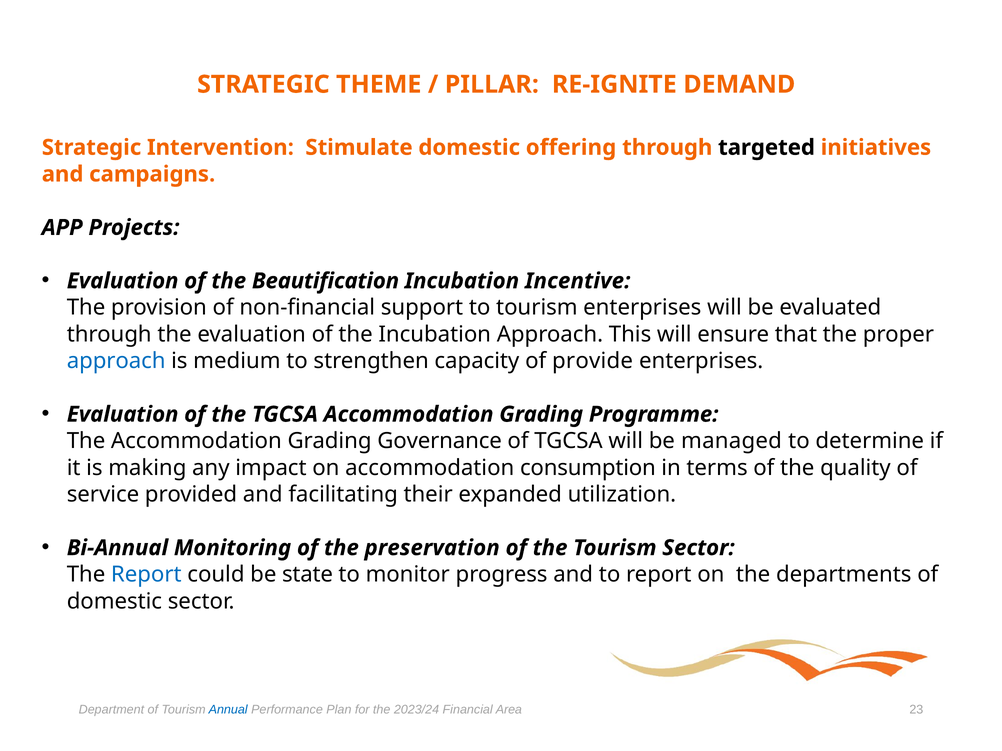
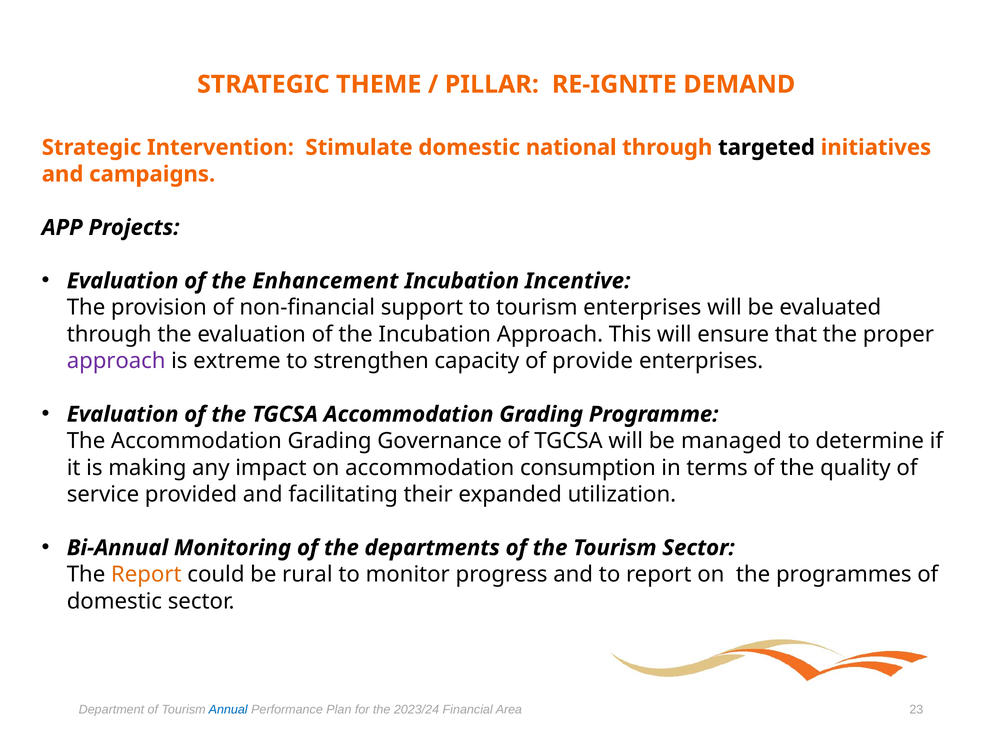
offering: offering -> national (571, 148)
Beautification: Beautification -> Enhancement (325, 281)
approach colour: blue -> purple (116, 361)
medium: medium -> extreme (237, 361)
preservation: preservation -> departments (432, 548)
Report colour: blue -> orange (146, 575)
state: state -> rural (307, 575)
departments: departments -> programmes (844, 575)
